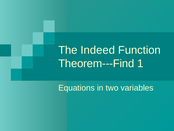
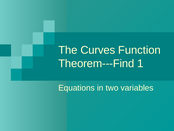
Indeed: Indeed -> Curves (98, 50)
